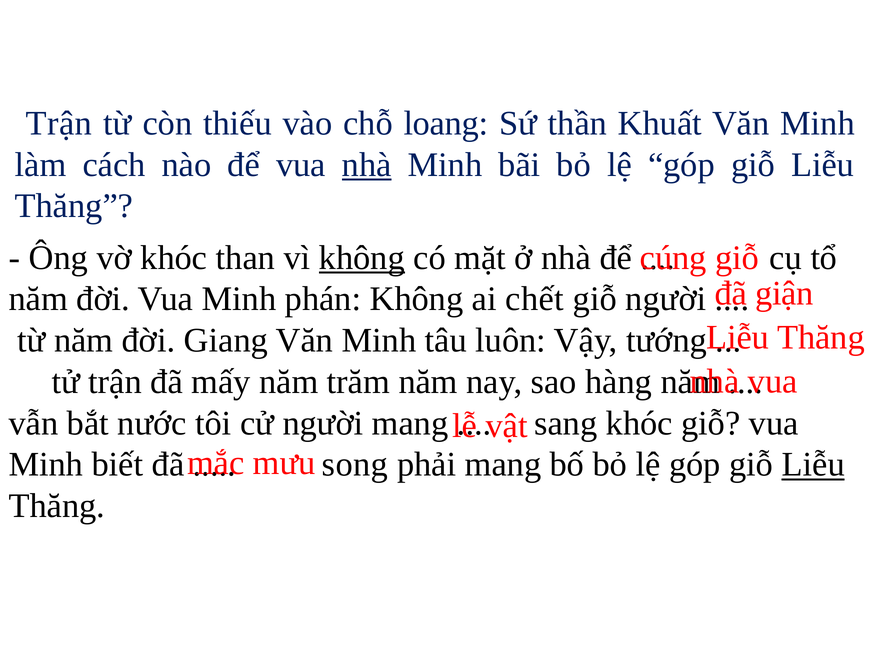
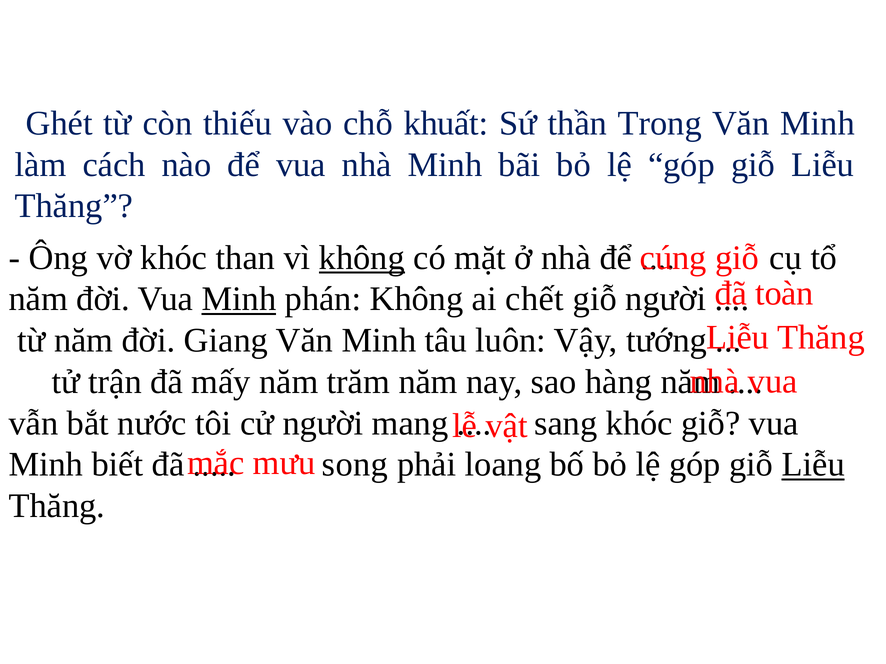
Trận: Trận -> Ghét (59, 123)
loang: loang -> khuất (446, 123)
Khuất: Khuất -> Trong (660, 123)
nhà underline: present -> none (367, 165)
giận: giận -> toàn (785, 294)
Minh underline: none -> present (239, 299)
phải mang: mang -> loang (503, 465)
